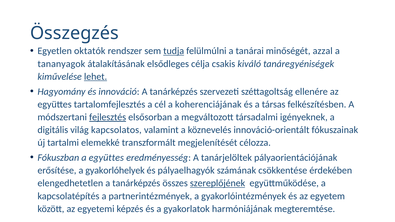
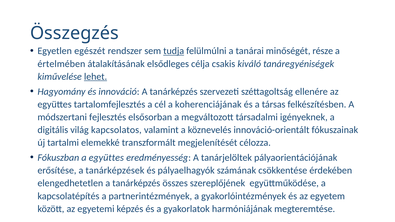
oktatók: oktatók -> egészét (90, 51)
azzal: azzal -> része (323, 51)
tananyagok: tananyagok -> értelmében (61, 64)
fejlesztés underline: present -> none (108, 117)
gyakorlóhelyek: gyakorlóhelyek -> tanárképzések (115, 171)
szereplőjének underline: present -> none (218, 183)
